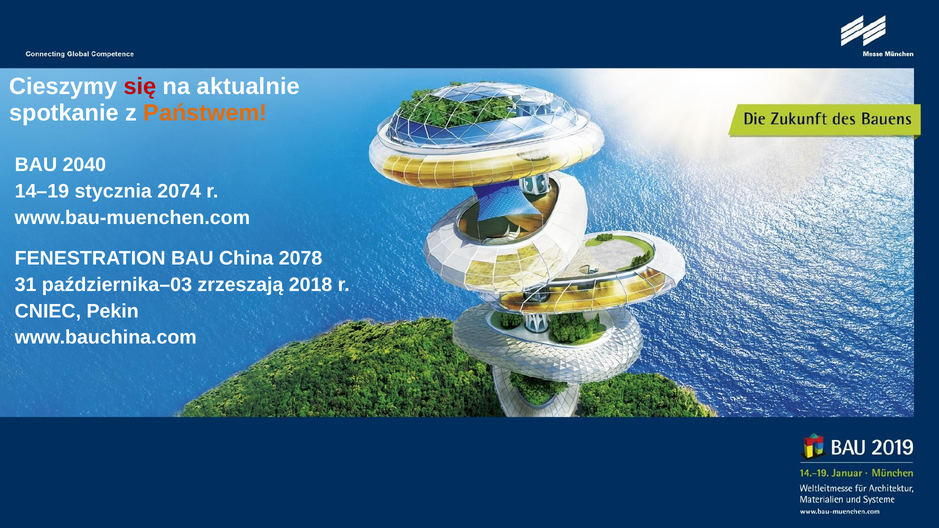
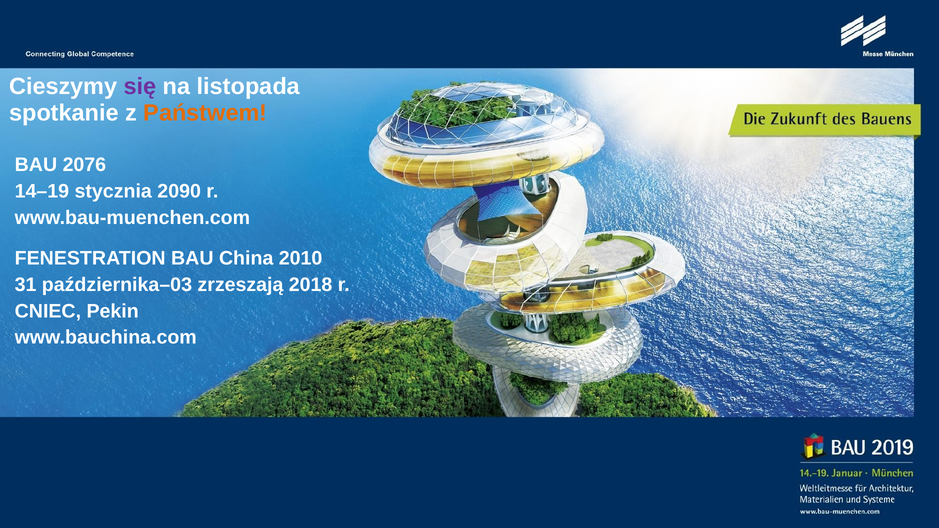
się colour: red -> purple (140, 87)
aktualnie: aktualnie -> listopada (248, 87)
2040: 2040 -> 2076 (84, 165)
2074: 2074 -> 2090 (179, 191)
2078: 2078 -> 2010 (301, 258)
